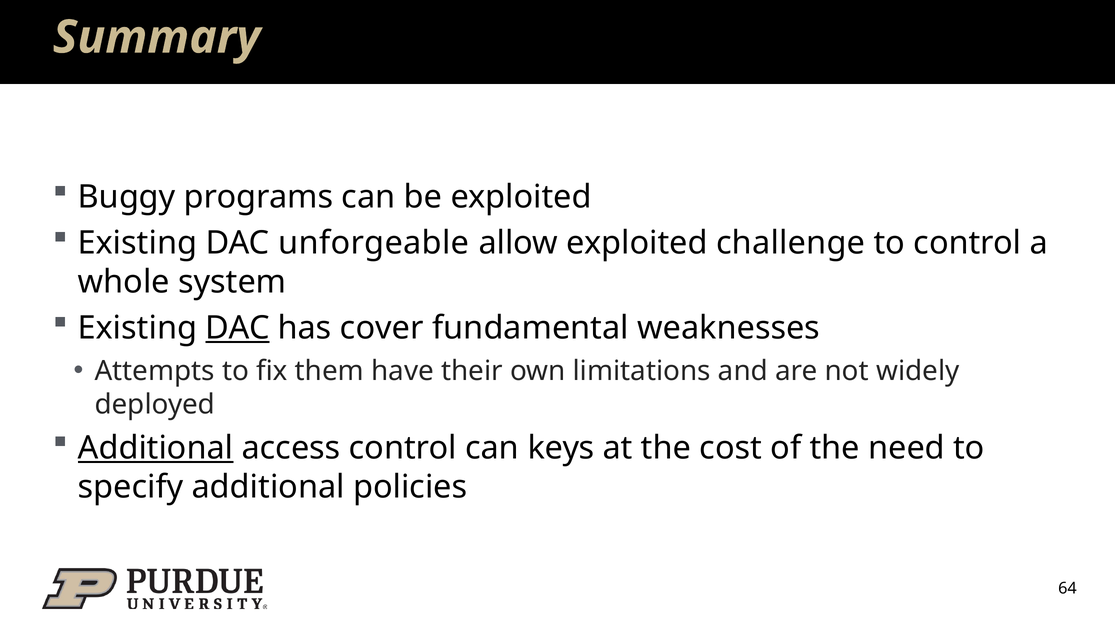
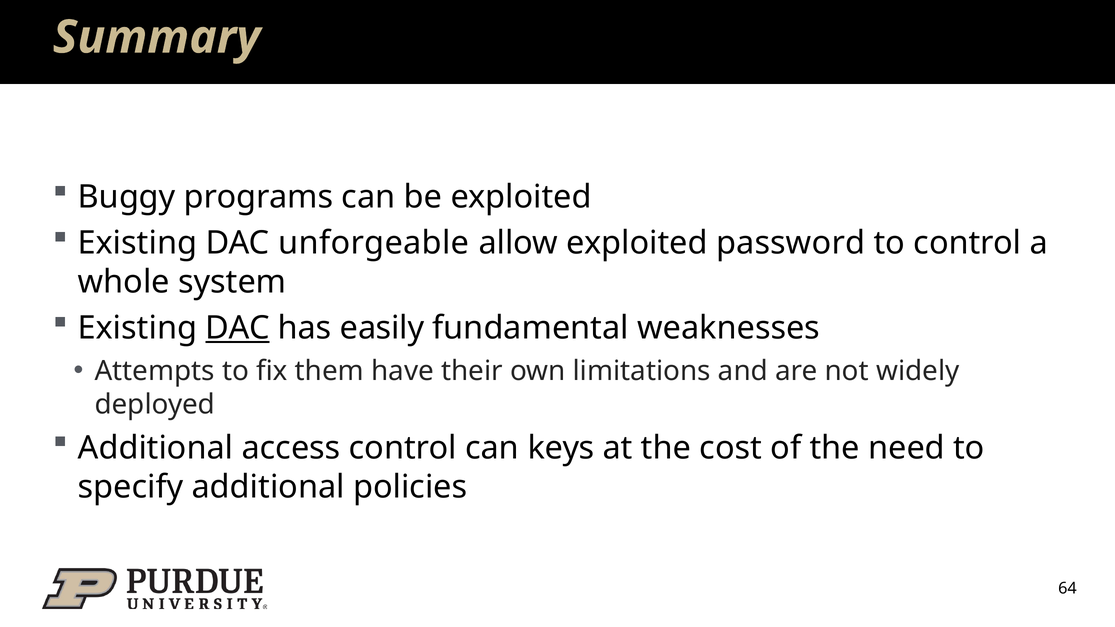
challenge: challenge -> password (791, 243)
cover: cover -> easily (382, 328)
Additional underline: present -> none (156, 448)
